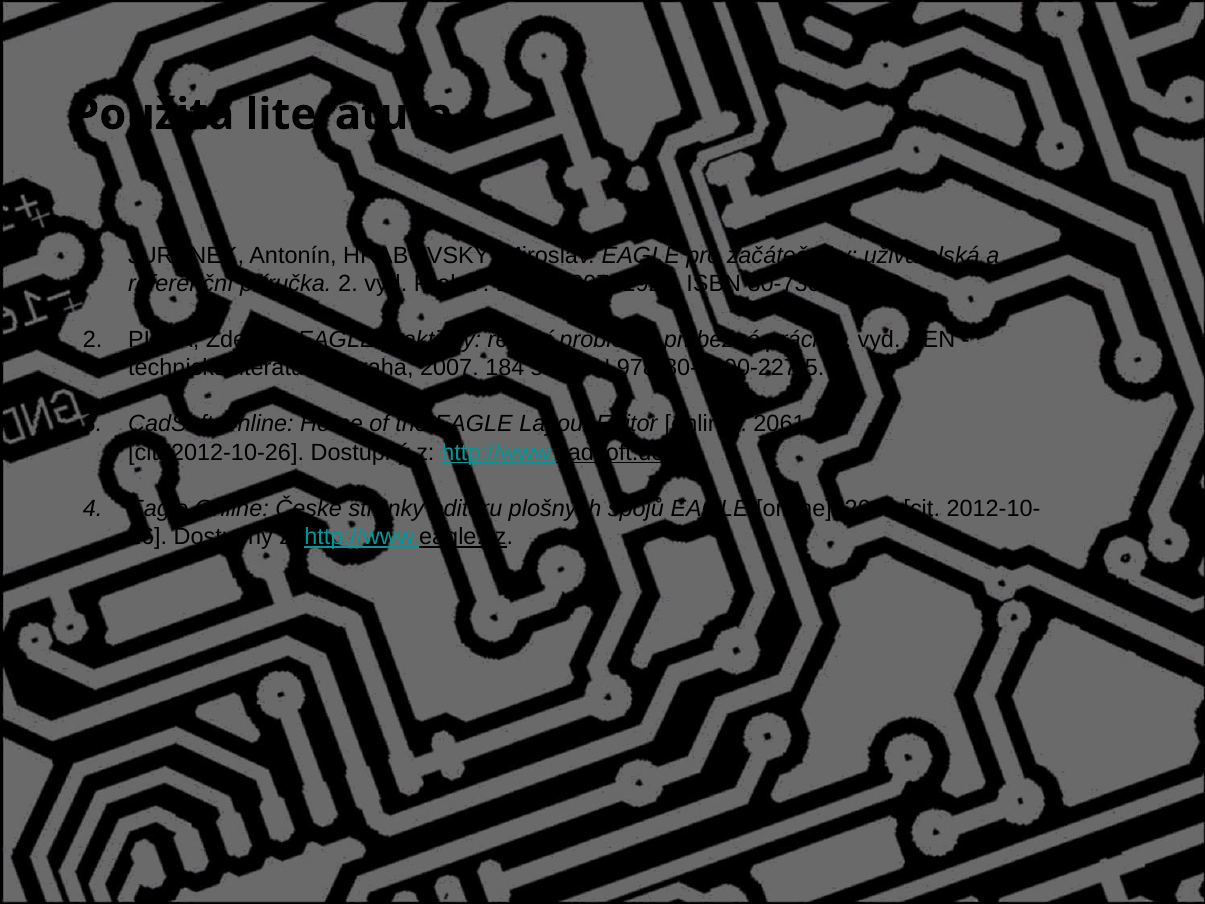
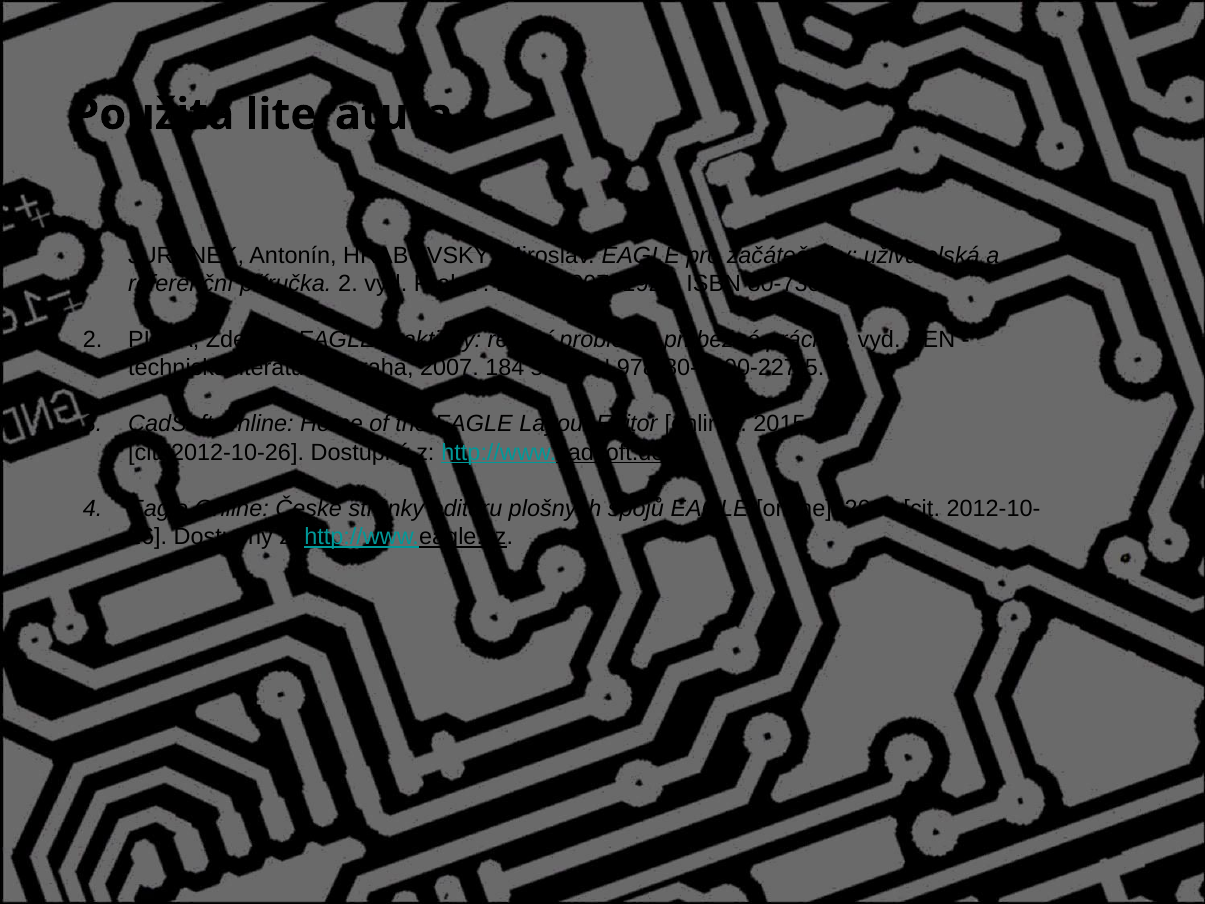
2061: 2061 -> 2015 (780, 424)
